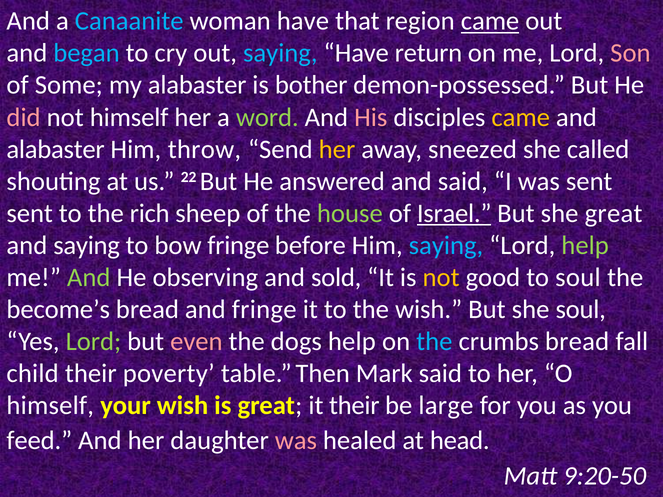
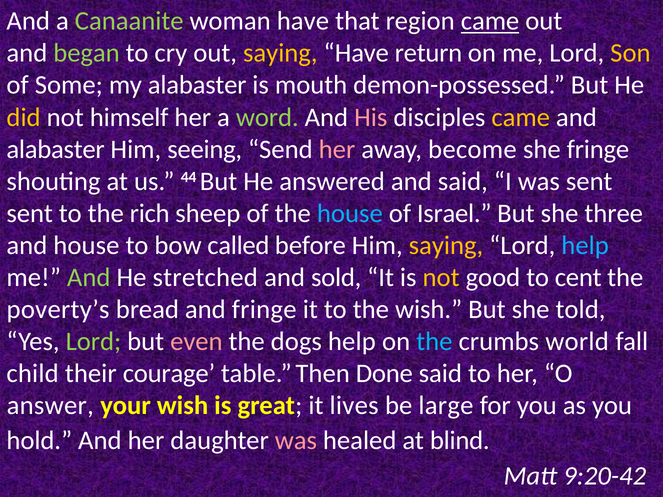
Canaanite colour: light blue -> light green (129, 21)
began colour: light blue -> light green (86, 53)
saying colour: light blue -> yellow (280, 53)
Son colour: pink -> yellow (630, 53)
bother: bother -> mouth (311, 85)
did colour: pink -> yellow (24, 117)
throw: throw -> seeing (205, 149)
her colour: yellow -> pink (337, 149)
sneezed: sneezed -> become (472, 149)
she called: called -> fringe (598, 149)
22: 22 -> 44 (189, 177)
house colour: light green -> light blue (350, 213)
Israel underline: present -> none (454, 213)
she great: great -> three (614, 213)
and saying: saying -> house (86, 246)
bow fringe: fringe -> called (238, 246)
saying colour: light blue -> yellow (446, 246)
help colour: light green -> light blue (585, 246)
observing: observing -> stretched (205, 278)
to soul: soul -> cent (578, 278)
become’s: become’s -> poverty’s (58, 310)
she soul: soul -> told (581, 310)
crumbs bread: bread -> world (577, 342)
poverty: poverty -> courage (169, 374)
Mark: Mark -> Done (384, 374)
himself: himself -> answer (50, 406)
it their: their -> lives (354, 406)
feed: feed -> hold (39, 441)
head: head -> blind (460, 441)
9:20-50: 9:20-50 -> 9:20-42 (605, 476)
